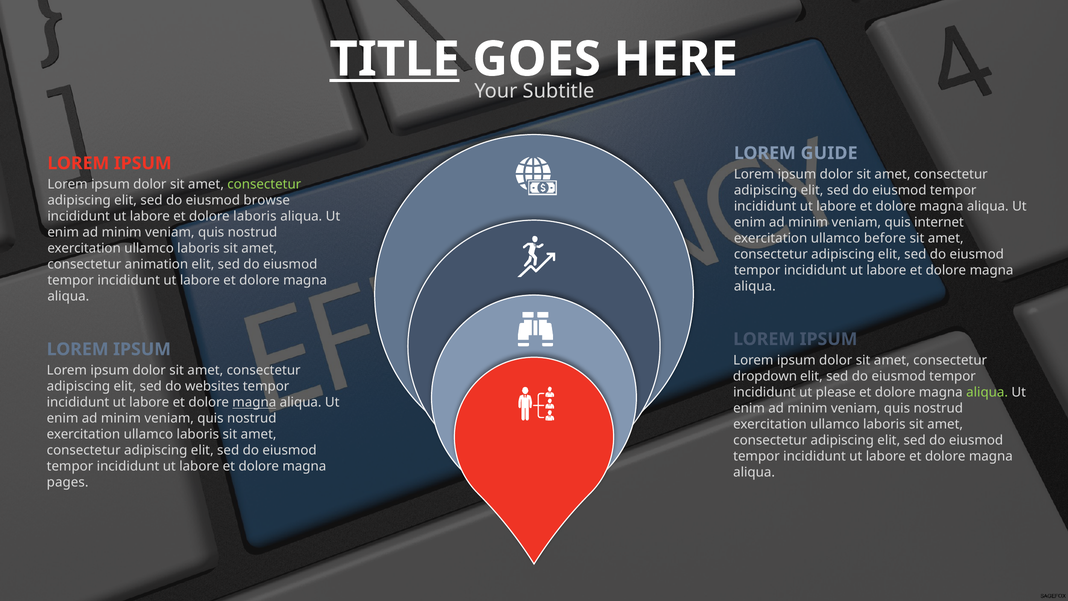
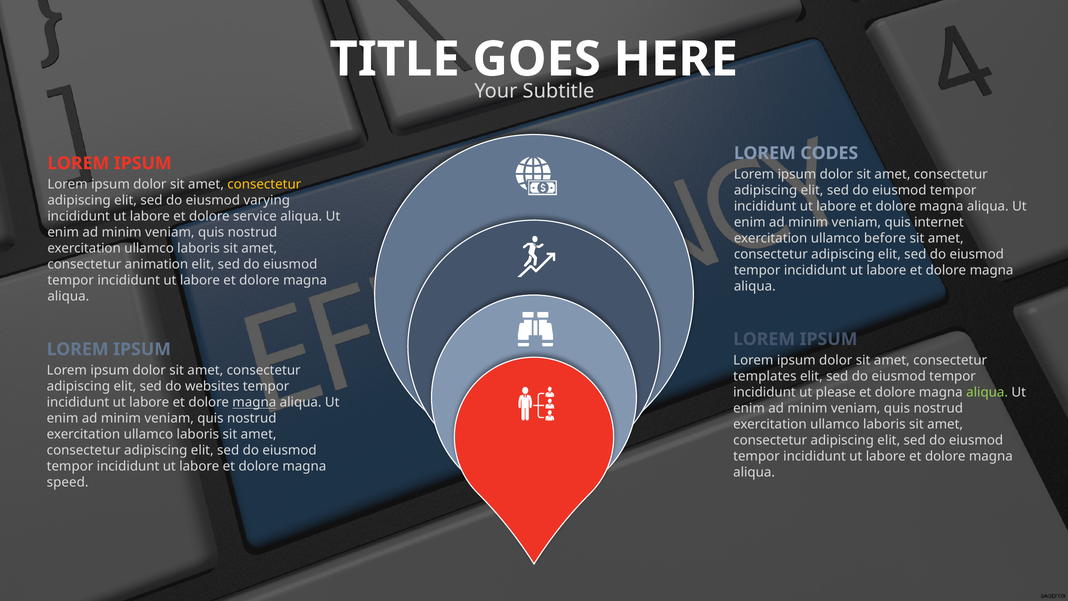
TITLE underline: present -> none (395, 59)
GUIDE: GUIDE -> CODES (829, 153)
consectetur colour: light green -> yellow (264, 184)
browse: browse -> varying (267, 200)
dolore laboris: laboris -> service (255, 216)
dropdown: dropdown -> templates (765, 376)
pages: pages -> speed (68, 482)
